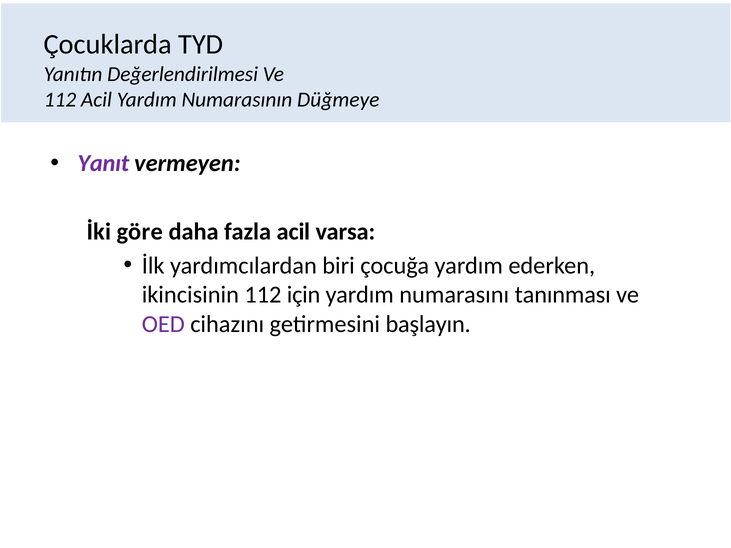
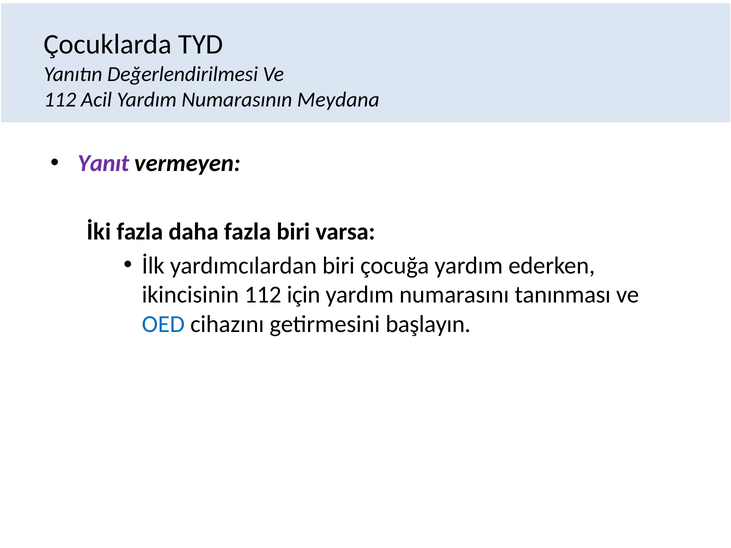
Düğmeye: Düğmeye -> Meydana (338, 100)
İki göre: göre -> fazla (140, 232)
fazla acil: acil -> biri (294, 232)
OED colour: purple -> blue (163, 324)
